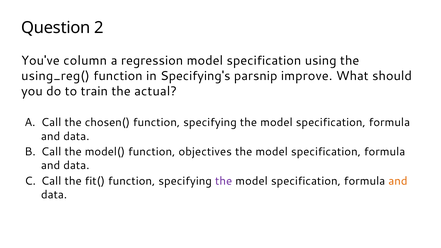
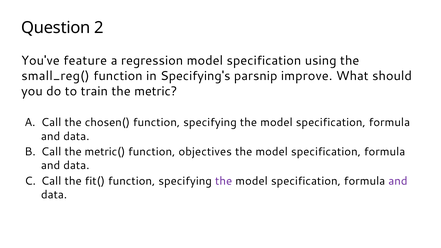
column: column -> feature (85, 61)
using_reg(: using_reg( -> small_reg( (55, 76)
actual: actual -> metric (156, 91)
model(: model( -> metric( (105, 152)
and colour: orange -> purple (398, 181)
